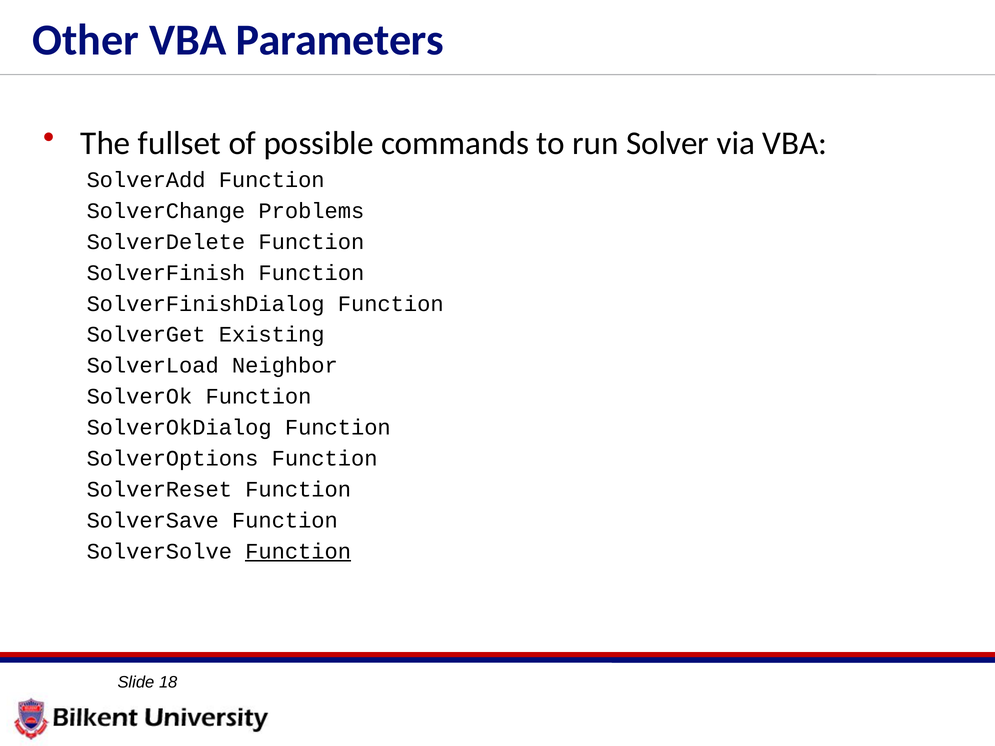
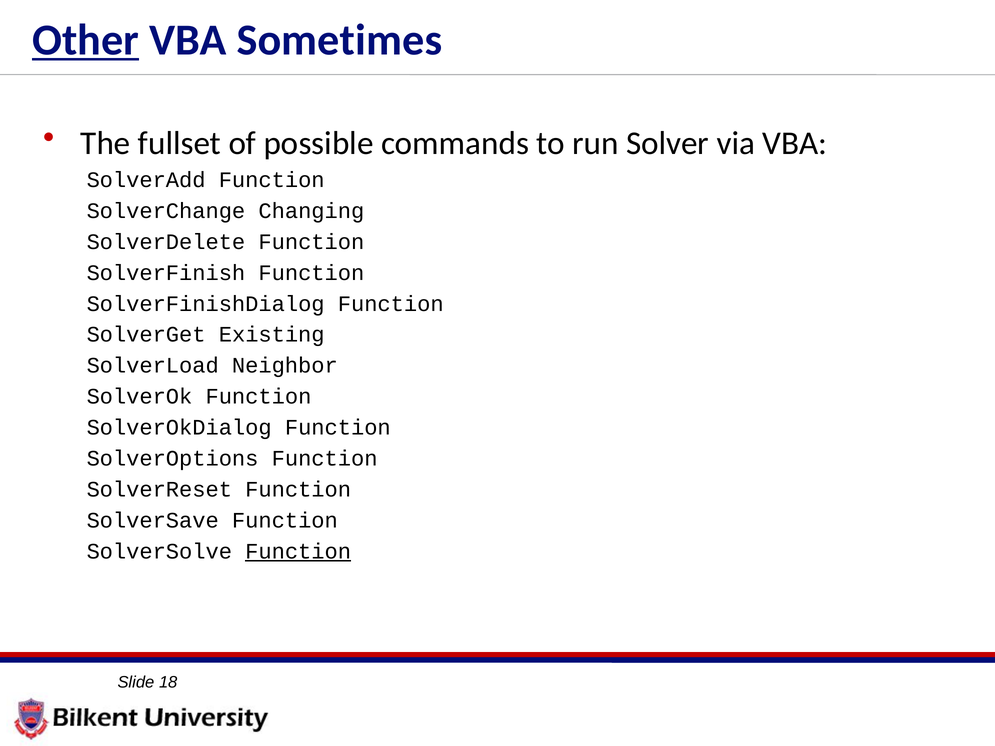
Other underline: none -> present (86, 40)
Parameters: Parameters -> Sometimes (339, 40)
Problems: Problems -> Changing (311, 211)
